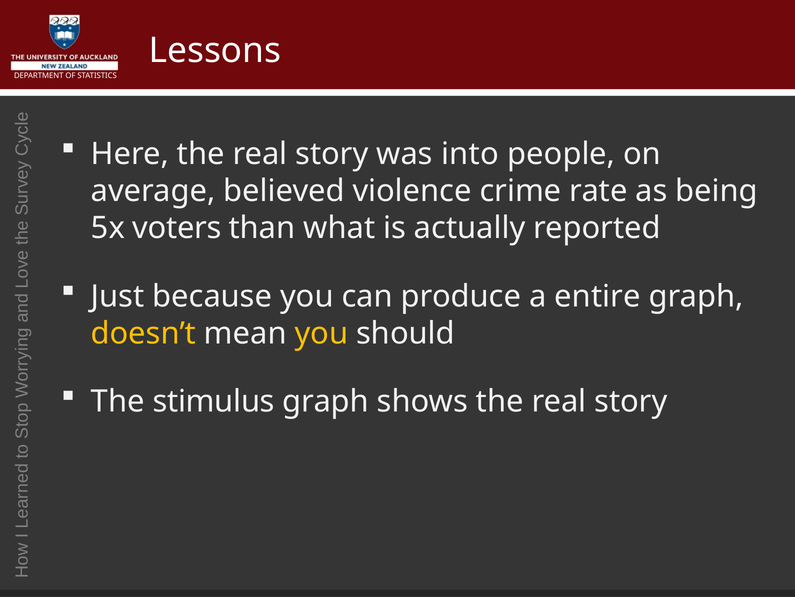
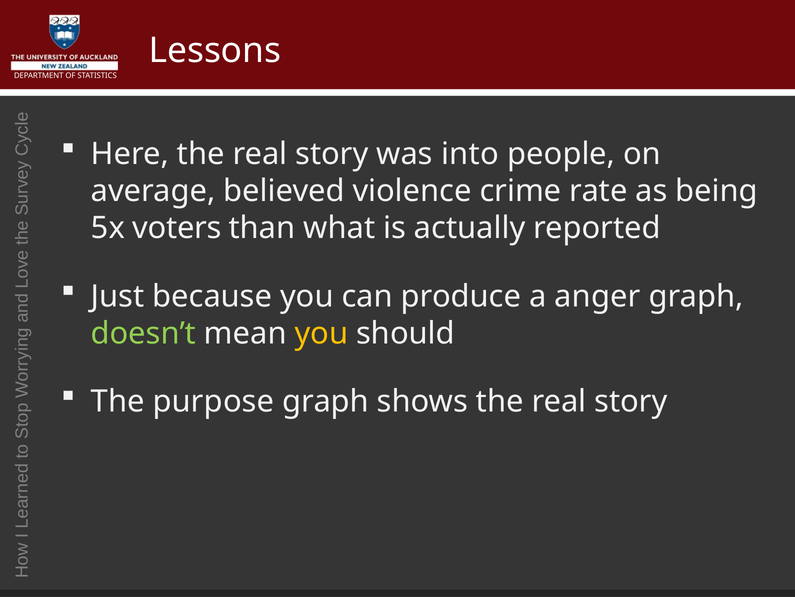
entire: entire -> anger (597, 296)
doesn’t colour: yellow -> light green (143, 333)
stimulus: stimulus -> purpose (213, 401)
